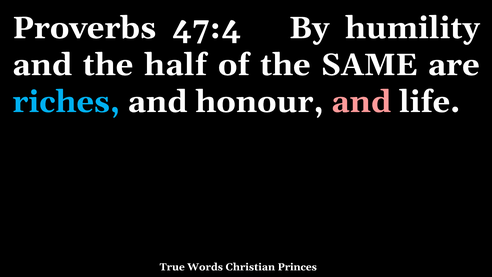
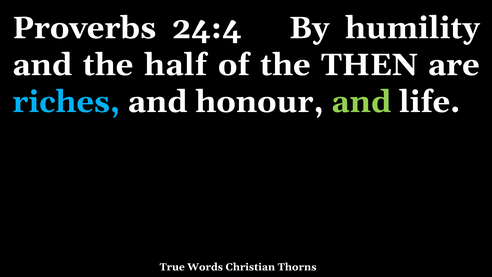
47:4: 47:4 -> 24:4 (207, 28)
SAME: SAME -> THEN (369, 65)
and colour: pink -> light green (361, 102)
Princes: Princes -> Thorns (297, 267)
